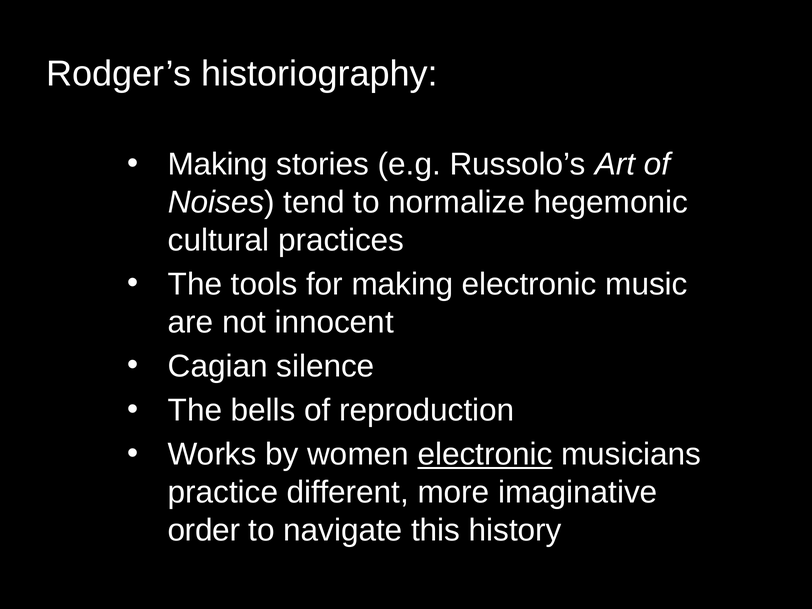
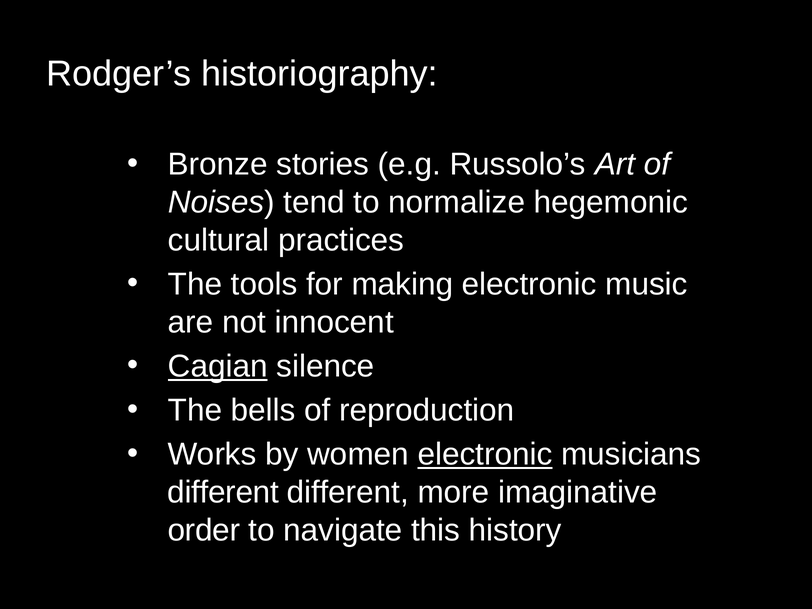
Making: Making -> Bronze (218, 165)
Cagian underline: none -> present (218, 366)
practice: practice -> different (223, 492)
